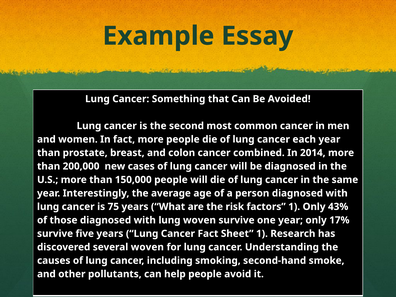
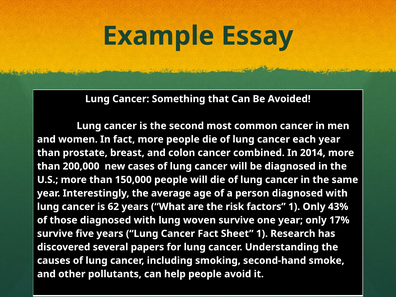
75: 75 -> 62 (113, 207)
several woven: woven -> papers (147, 247)
